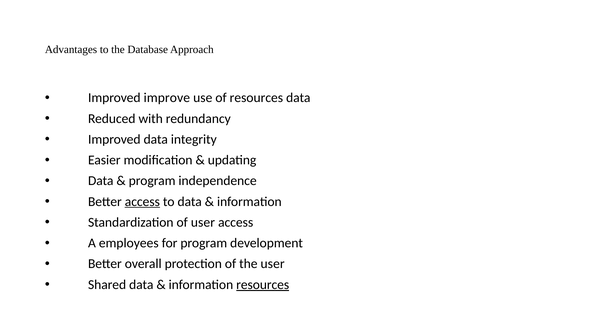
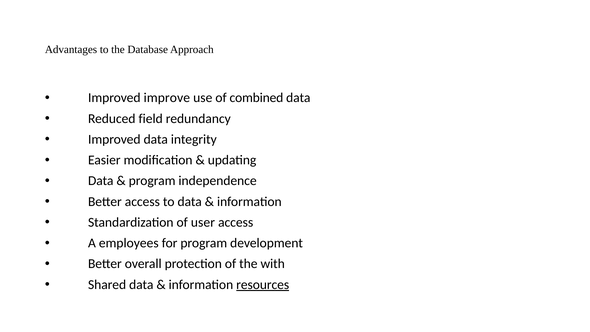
of resources: resources -> combined (256, 98)
with: with -> field (151, 119)
access underline: present -> none (142, 202)
the user: user -> with (273, 264)
